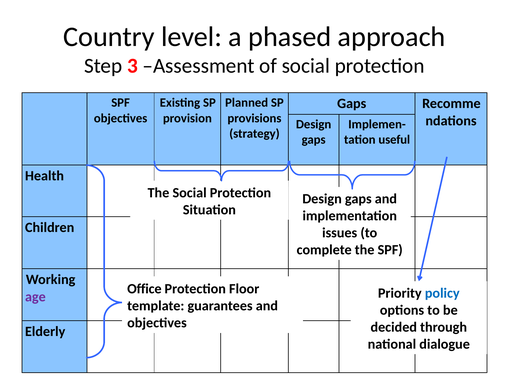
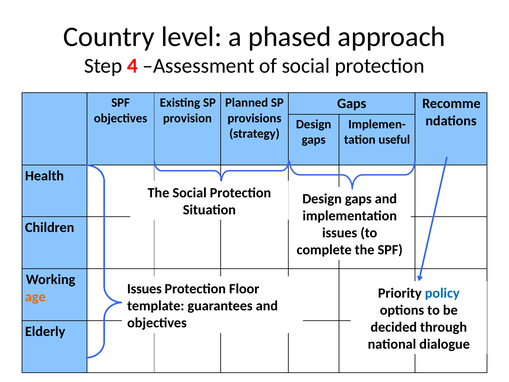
3: 3 -> 4 (132, 66)
Office: Office -> Issues (144, 289)
age colour: purple -> orange (35, 297)
